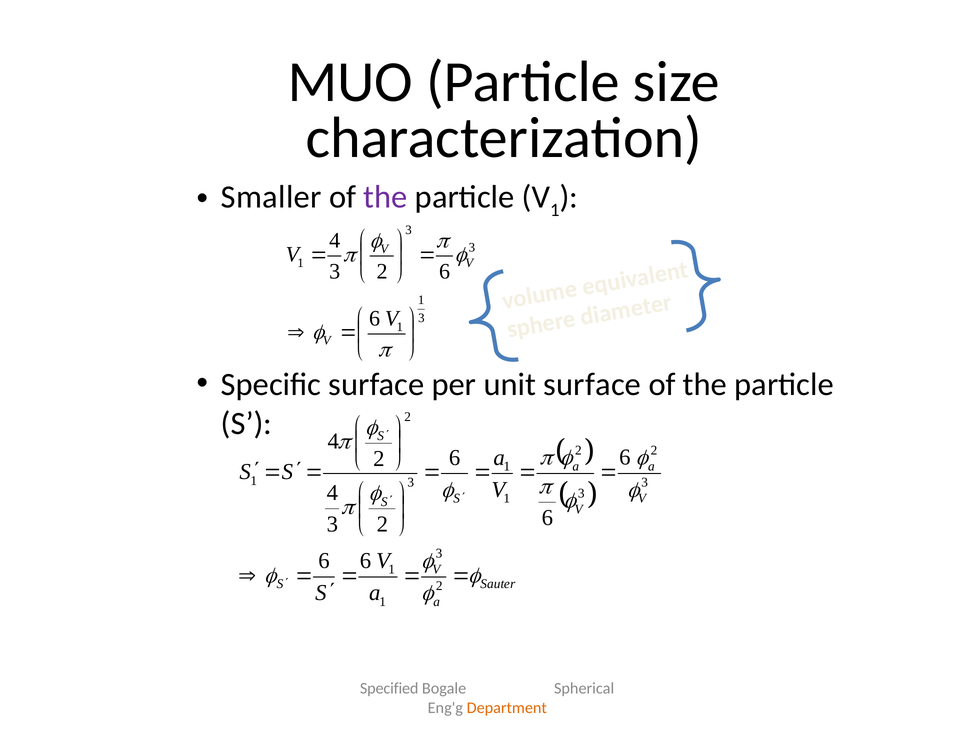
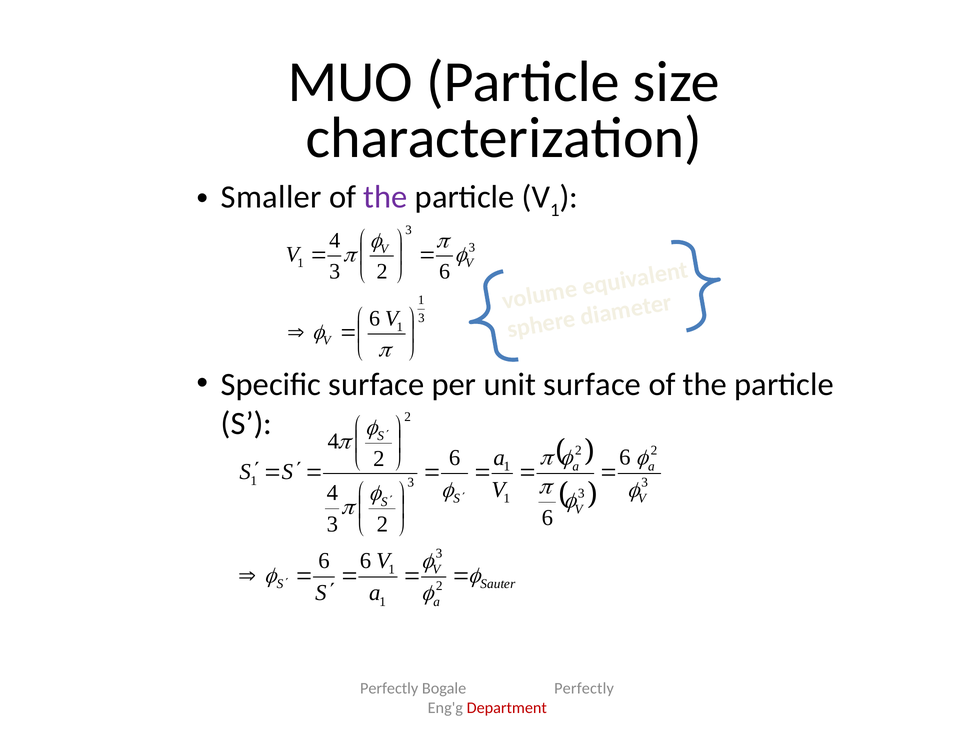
Specified: Specified -> Perfectly (389, 689)
Bogale Spherical: Spherical -> Perfectly (584, 689)
Department colour: orange -> red (507, 708)
